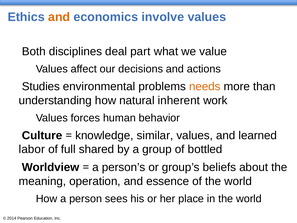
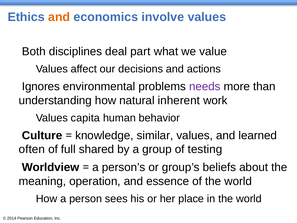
Studies: Studies -> Ignores (41, 86)
needs colour: orange -> purple (205, 86)
forces: forces -> capita (85, 118)
labor: labor -> often (32, 149)
bottled: bottled -> testing (205, 149)
